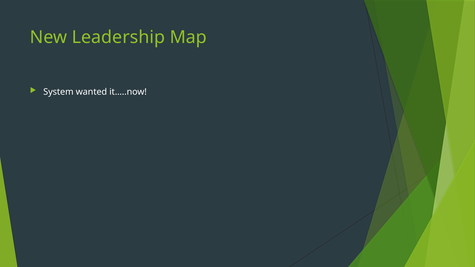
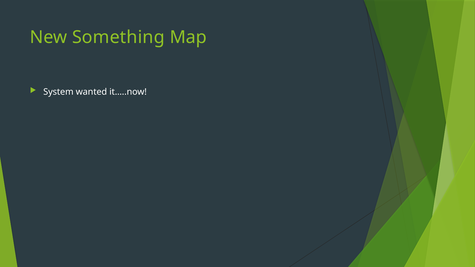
Leadership: Leadership -> Something (118, 37)
